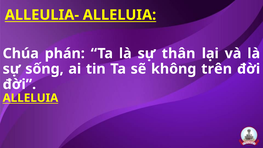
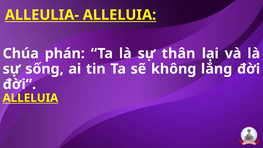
trên: trên -> lắng (217, 69)
